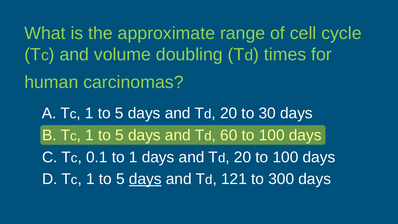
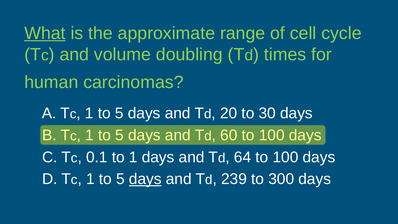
What underline: none -> present (45, 33)
20: 20 -> 64 (243, 157)
121: 121 -> 239 (234, 179)
